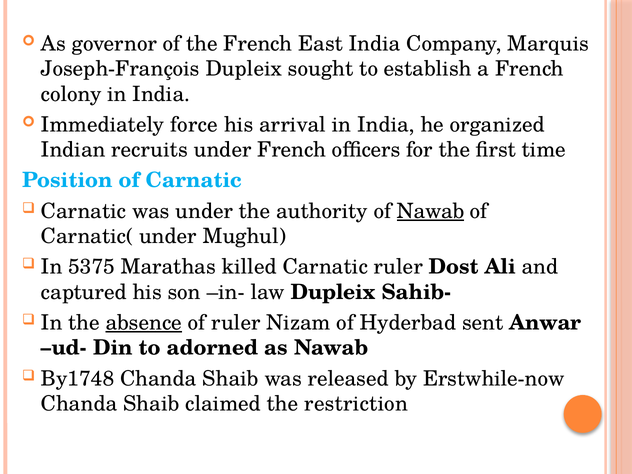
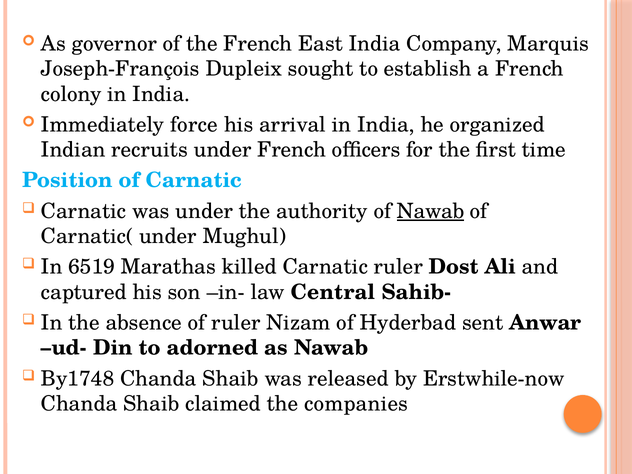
5375: 5375 -> 6519 (92, 267)
law Dupleix: Dupleix -> Central (333, 292)
absence underline: present -> none (144, 323)
restriction: restriction -> companies (356, 404)
